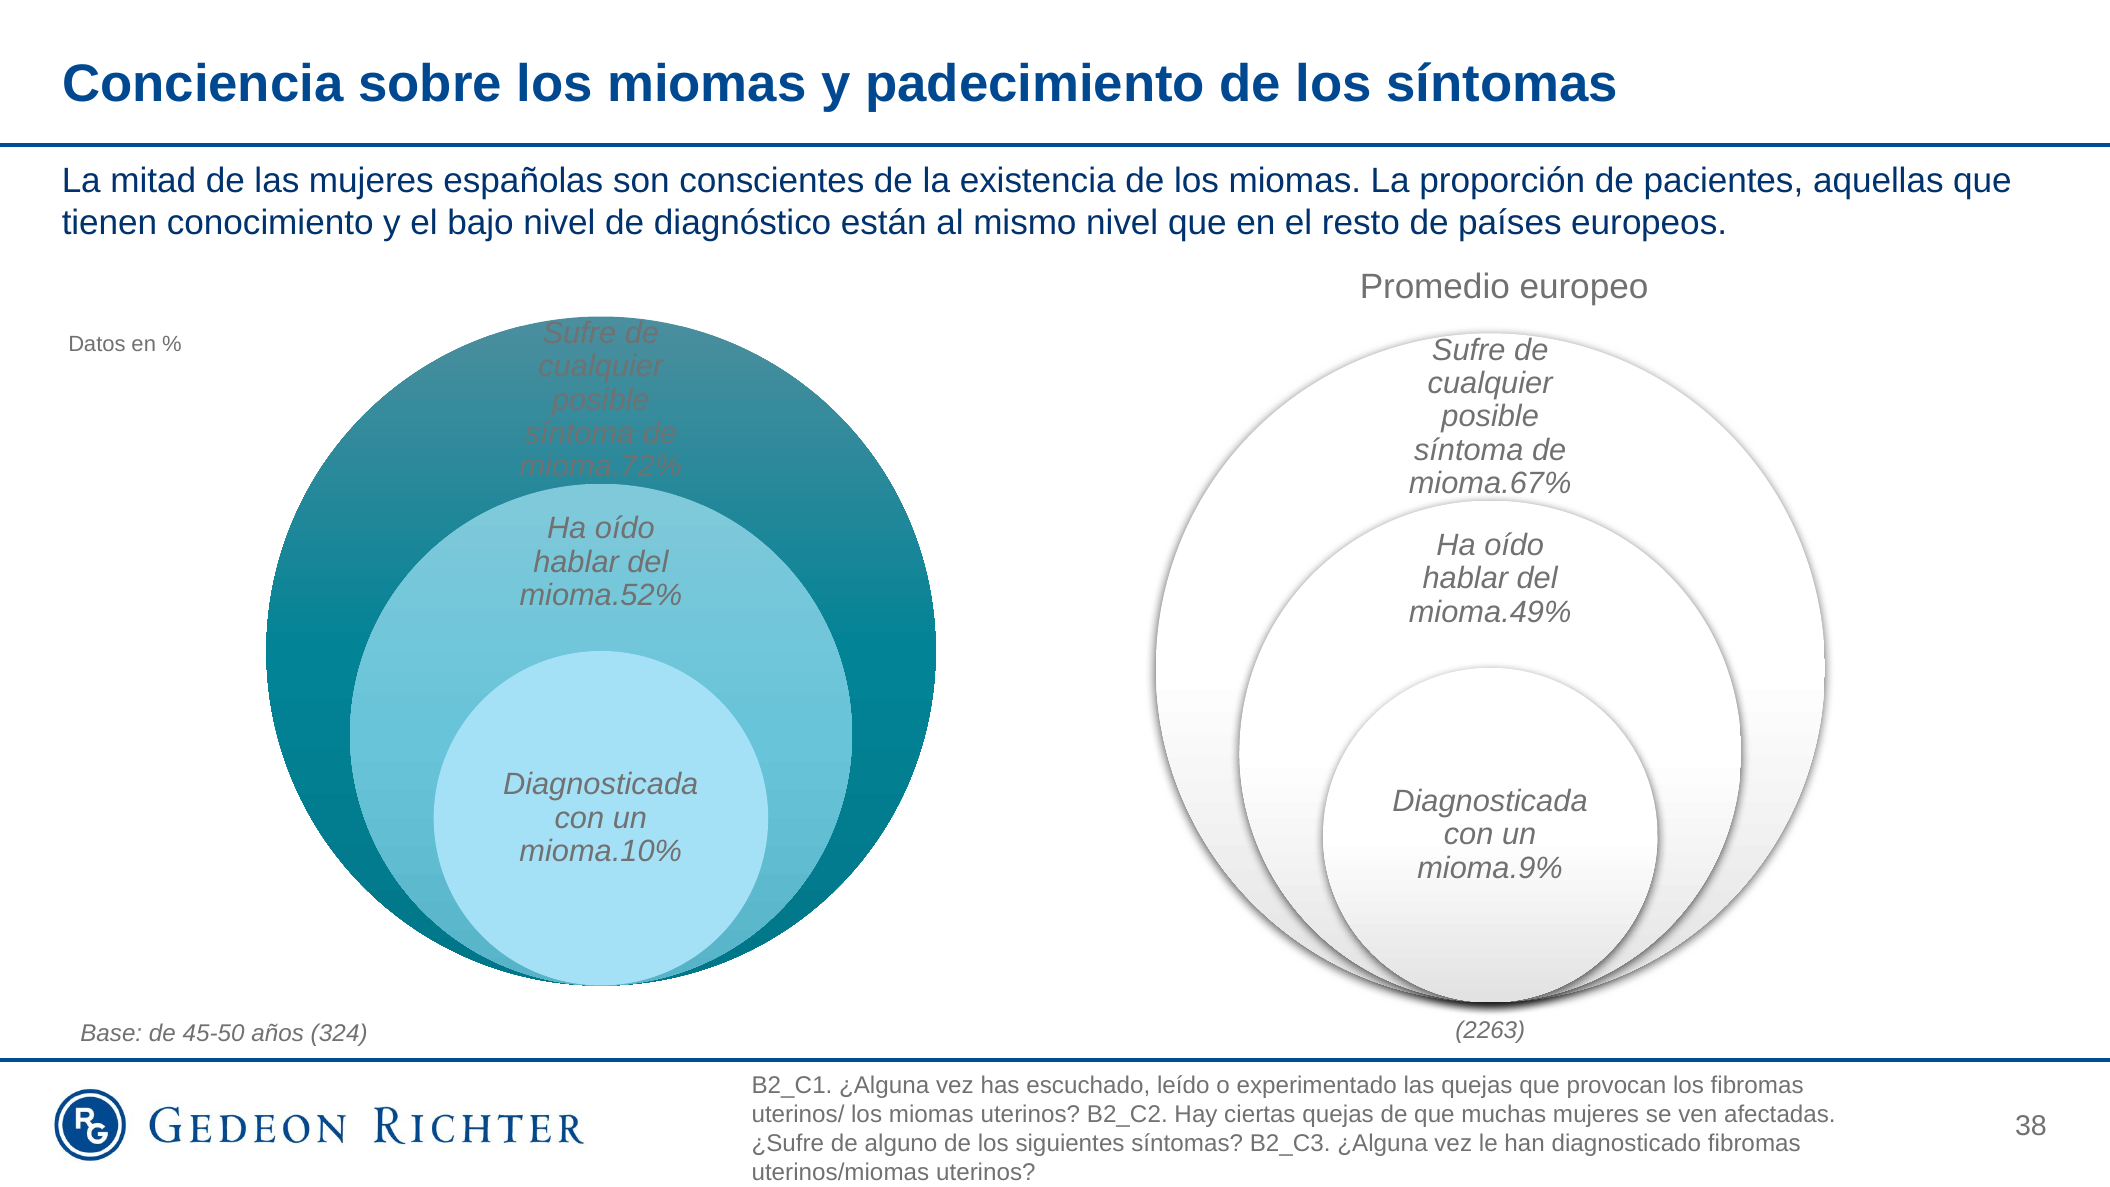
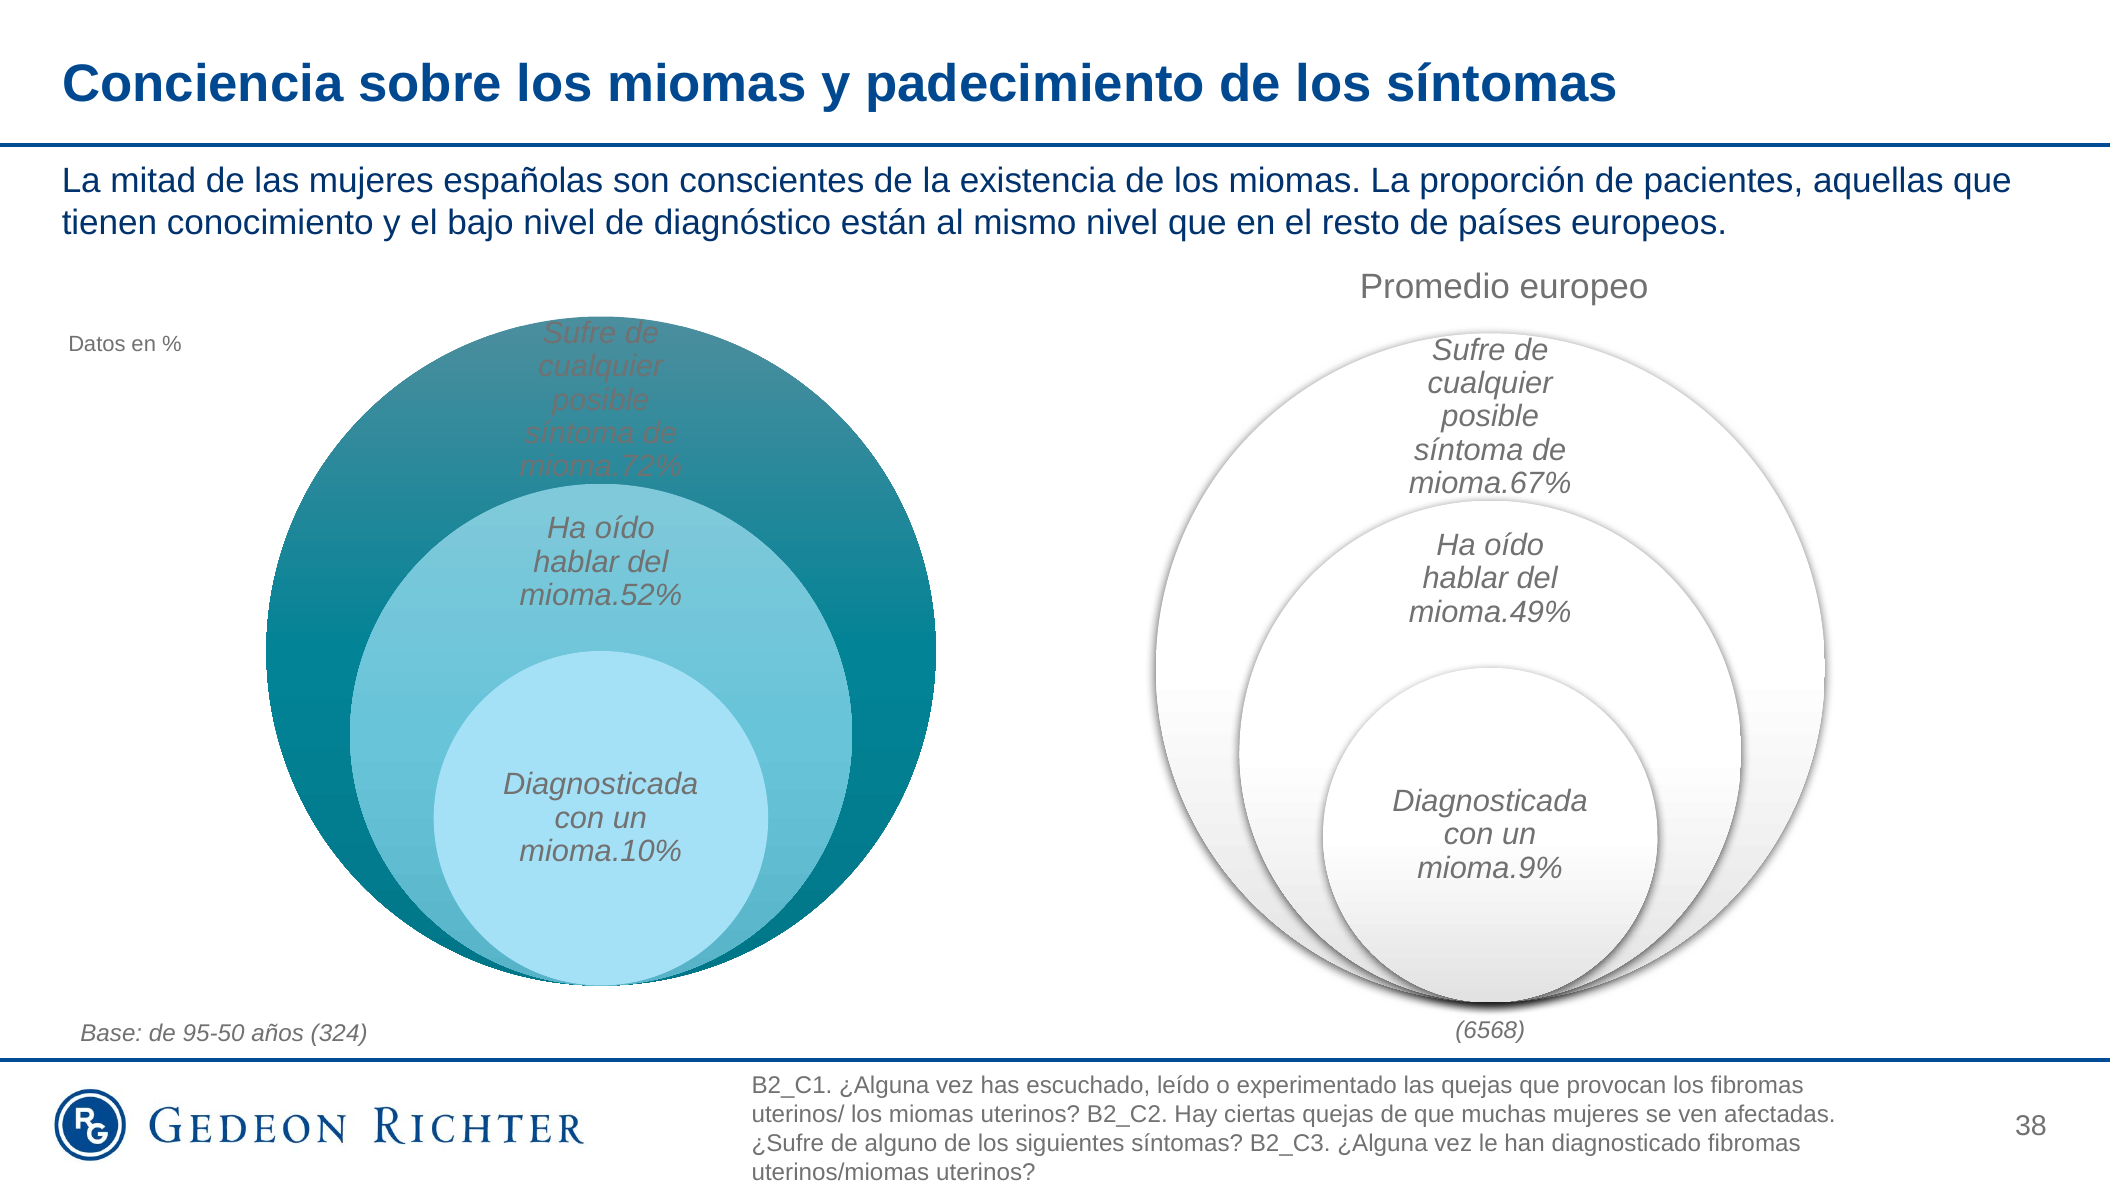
2263: 2263 -> 6568 (1490, 1031)
45-50: 45-50 -> 95-50 (214, 1034)
